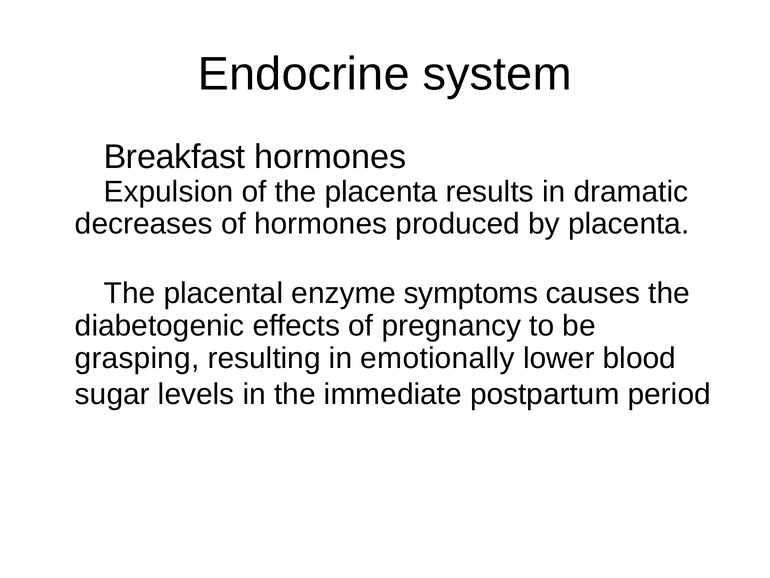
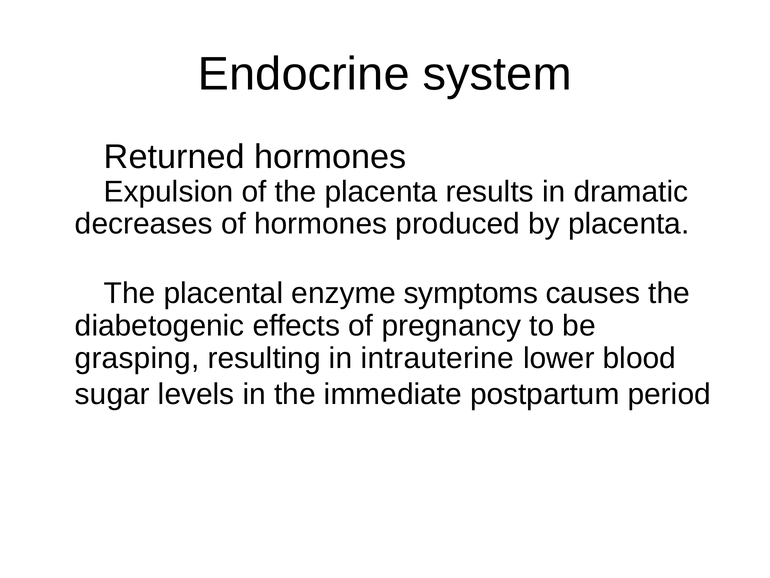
Breakfast: Breakfast -> Returned (174, 157)
emotionally: emotionally -> intrauterine (437, 358)
